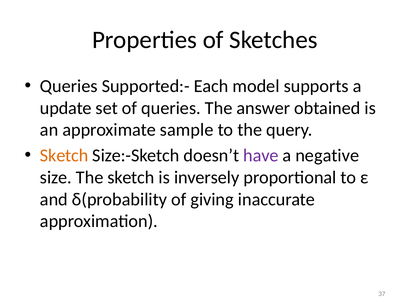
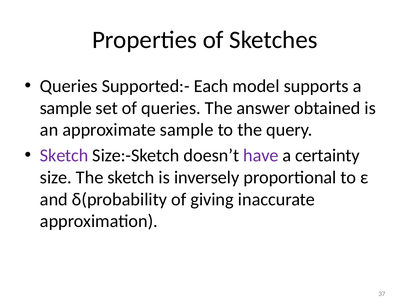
update: update -> sample (66, 108)
Sketch colour: orange -> purple (64, 155)
negative: negative -> certainty (327, 155)
